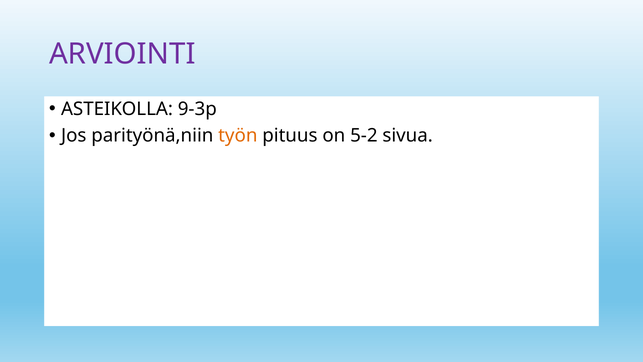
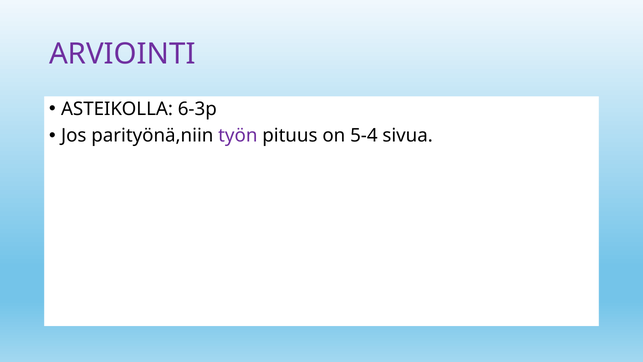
9-3p: 9-3p -> 6-3p (197, 109)
työn colour: orange -> purple (238, 136)
5-2: 5-2 -> 5-4 (364, 136)
